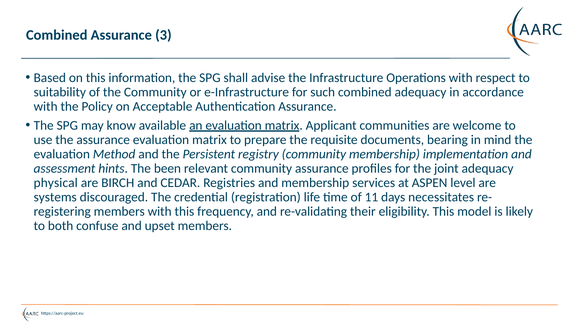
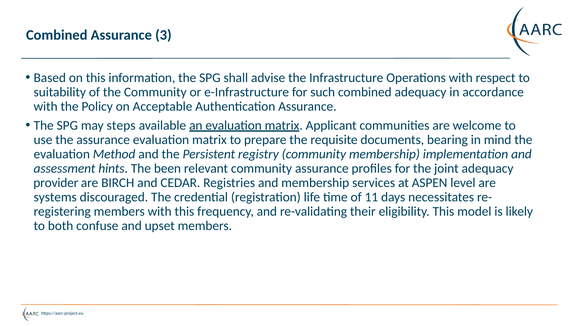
know: know -> steps (121, 125)
physical: physical -> provider (56, 183)
